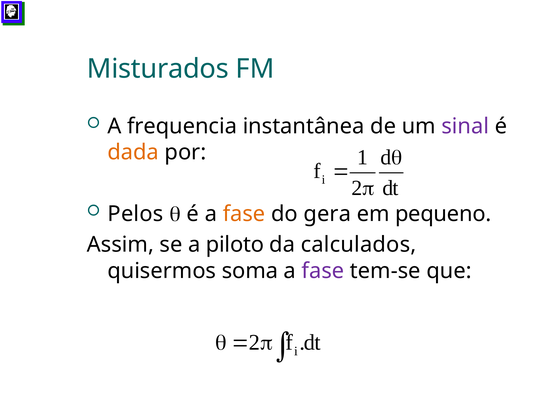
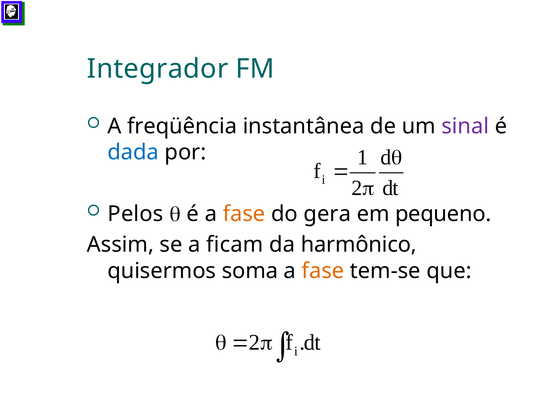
Misturados: Misturados -> Integrador (158, 69)
frequencia: frequencia -> freqüência (182, 126)
dada colour: orange -> blue (133, 152)
piloto: piloto -> ficam (235, 244)
calculados: calculados -> harmônico (359, 244)
fase colour: purple -> orange (323, 271)
